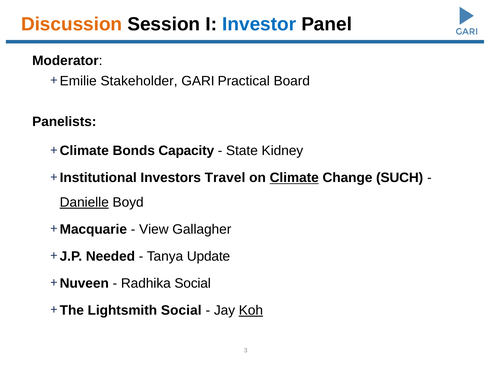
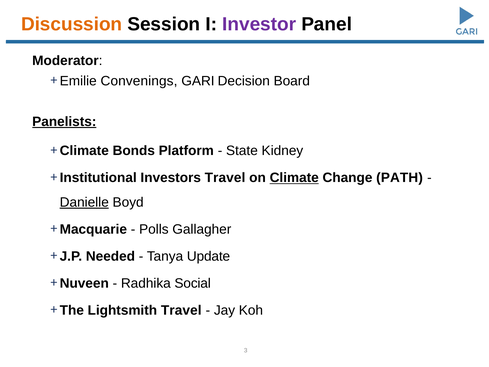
Investor colour: blue -> purple (259, 24)
Stakeholder: Stakeholder -> Convenings (139, 81)
Practical: Practical -> Decision (244, 81)
Panelists underline: none -> present (64, 122)
Capacity: Capacity -> Platform (186, 151)
SUCH: SUCH -> PATH (400, 178)
View: View -> Polls (154, 229)
Lightsmith Social: Social -> Travel (181, 310)
Koh underline: present -> none (251, 310)
